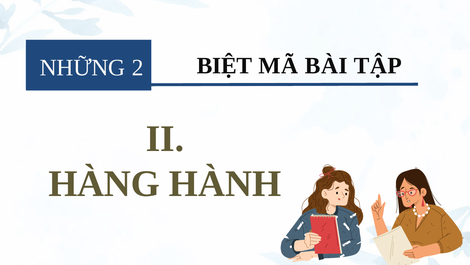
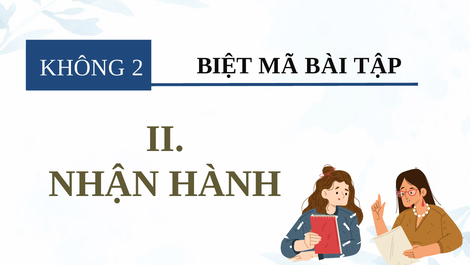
NHỮNG: NHỮNG -> KHÔNG (82, 68)
HÀNG: HÀNG -> NHẬN (104, 183)
